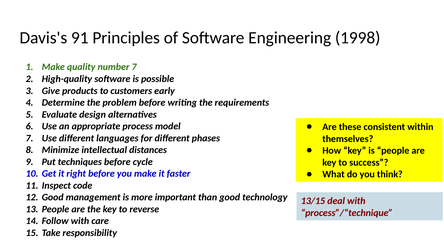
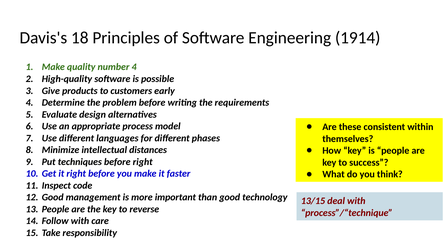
91: 91 -> 18 (80, 38)
1998: 1998 -> 1914 (358, 38)
number 7: 7 -> 4 (134, 67)
before cycle: cycle -> right (143, 162)
